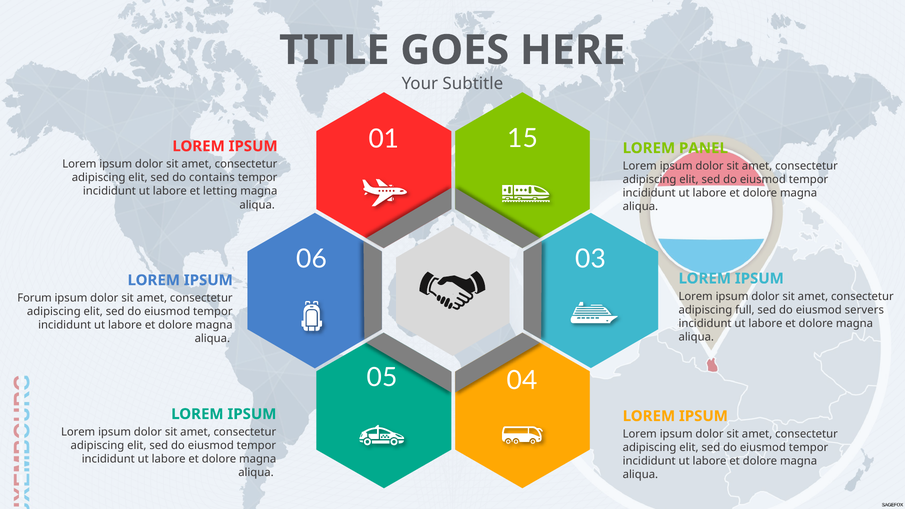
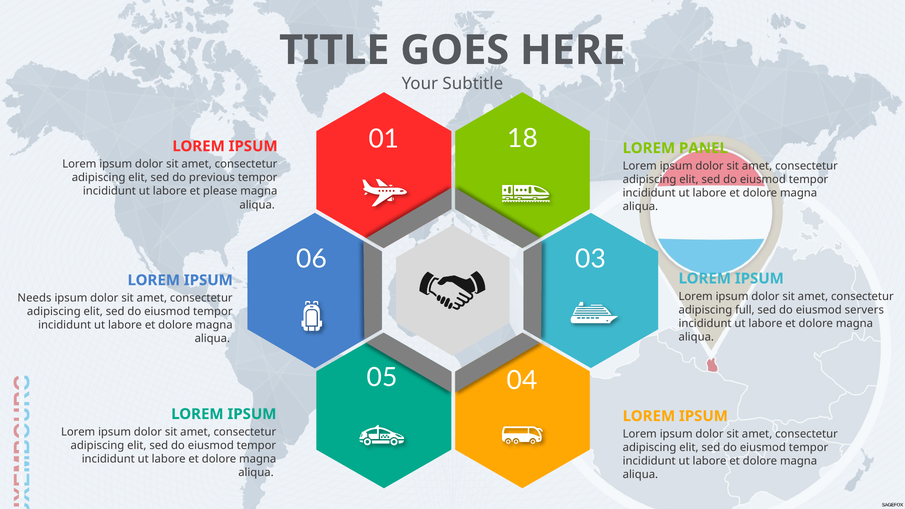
15: 15 -> 18 (523, 139)
contains: contains -> previous (212, 178)
letting: letting -> please (220, 191)
Forum: Forum -> Needs (34, 298)
